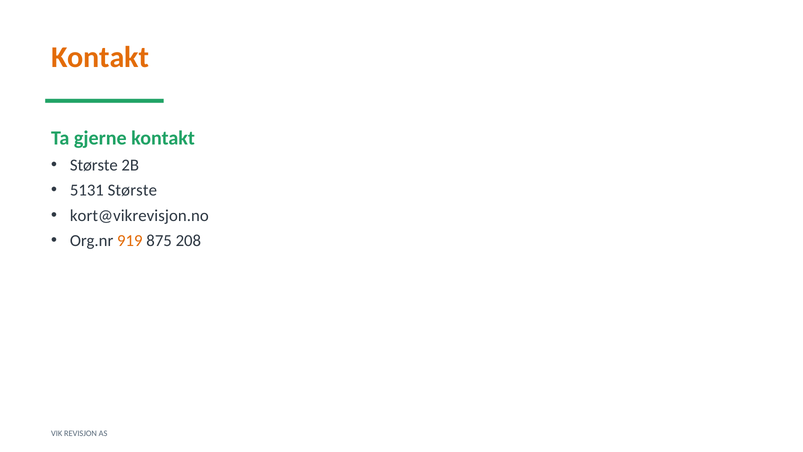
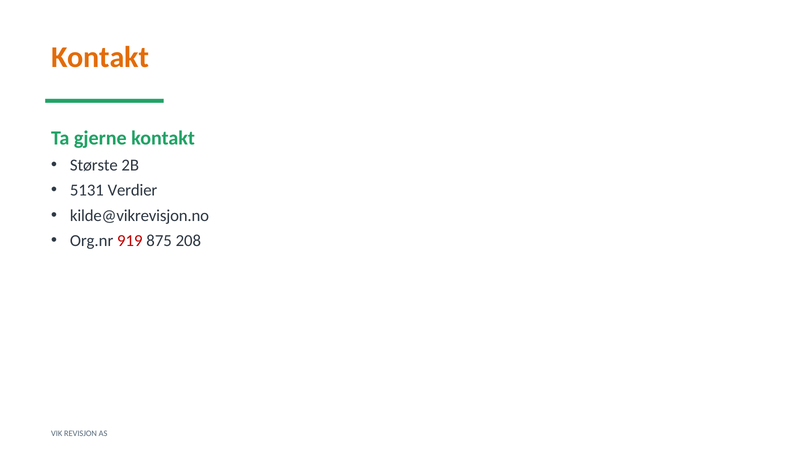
5131 Største: Største -> Verdier (132, 190)
kort@vikrevisjon.no: kort@vikrevisjon.no -> kilde@vikrevisjon.no (139, 215)
919 colour: orange -> red (130, 240)
